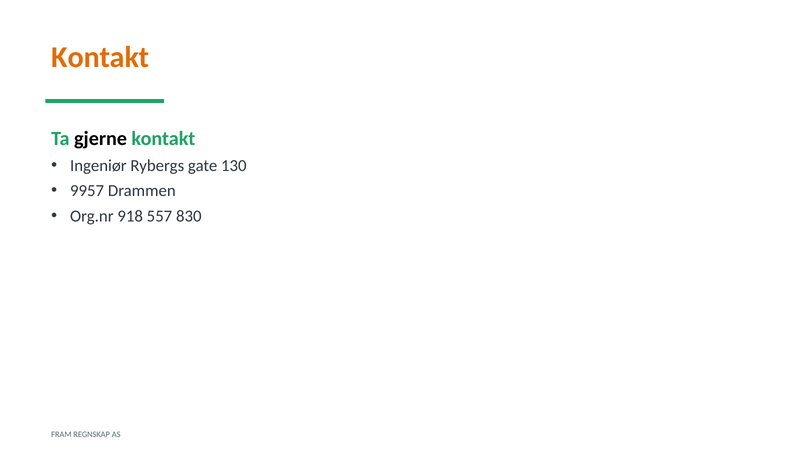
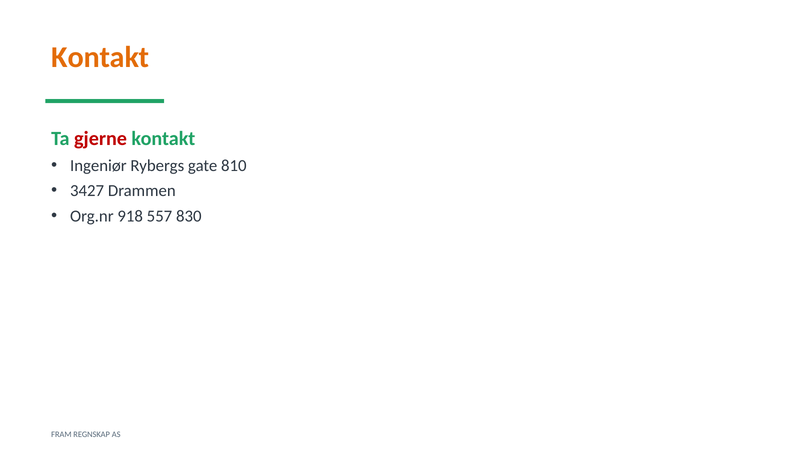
gjerne colour: black -> red (101, 139)
130: 130 -> 810 (234, 166)
9957: 9957 -> 3427 (87, 191)
